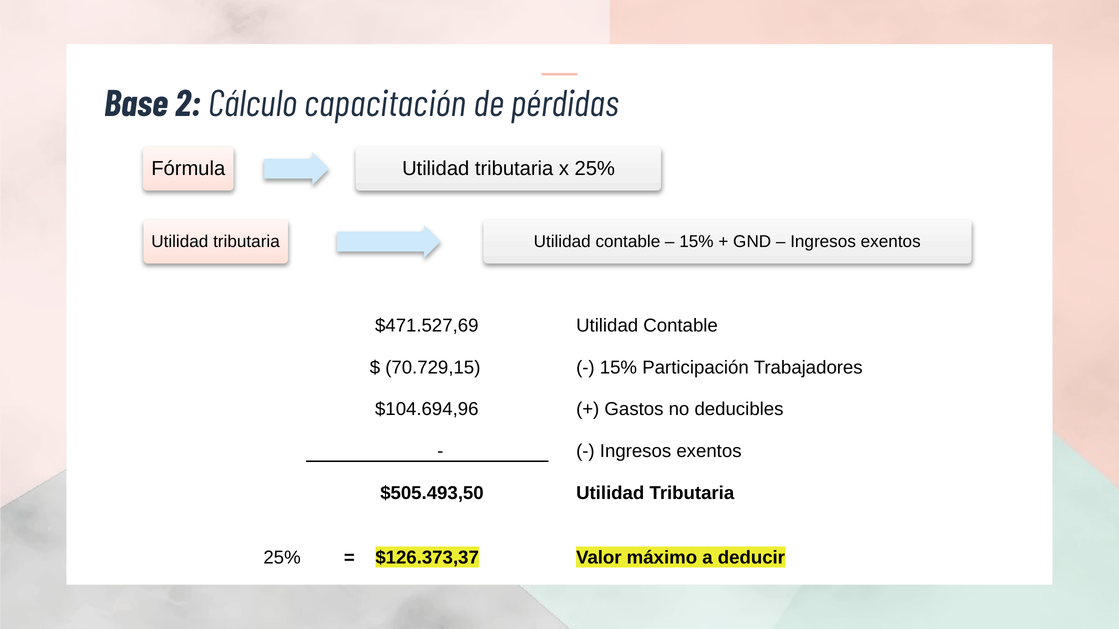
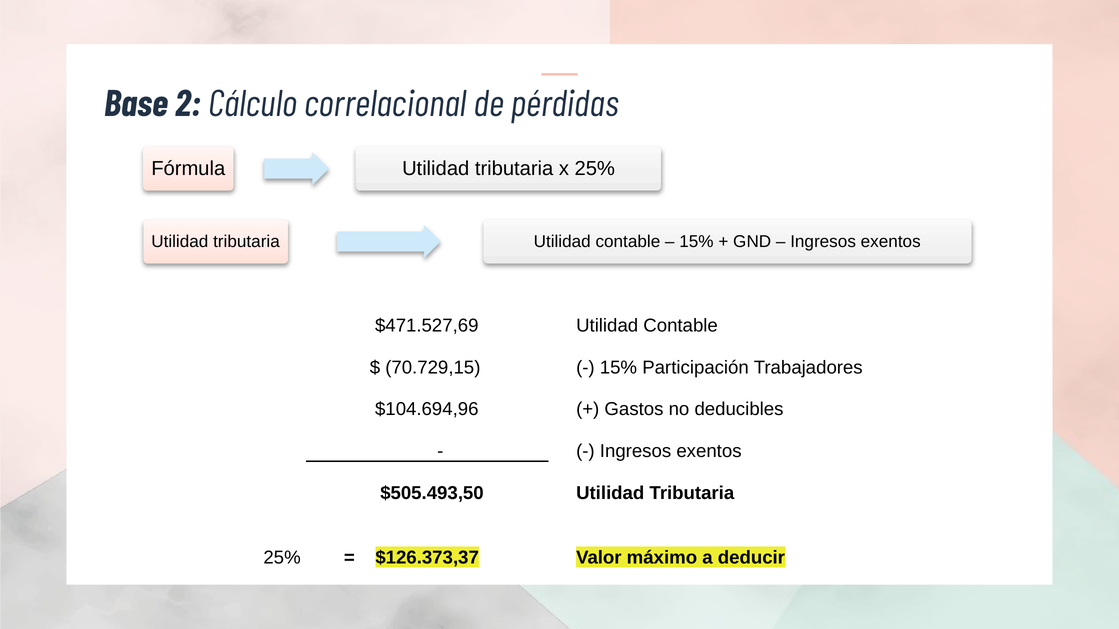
capacitación: capacitación -> correlacional (385, 104)
